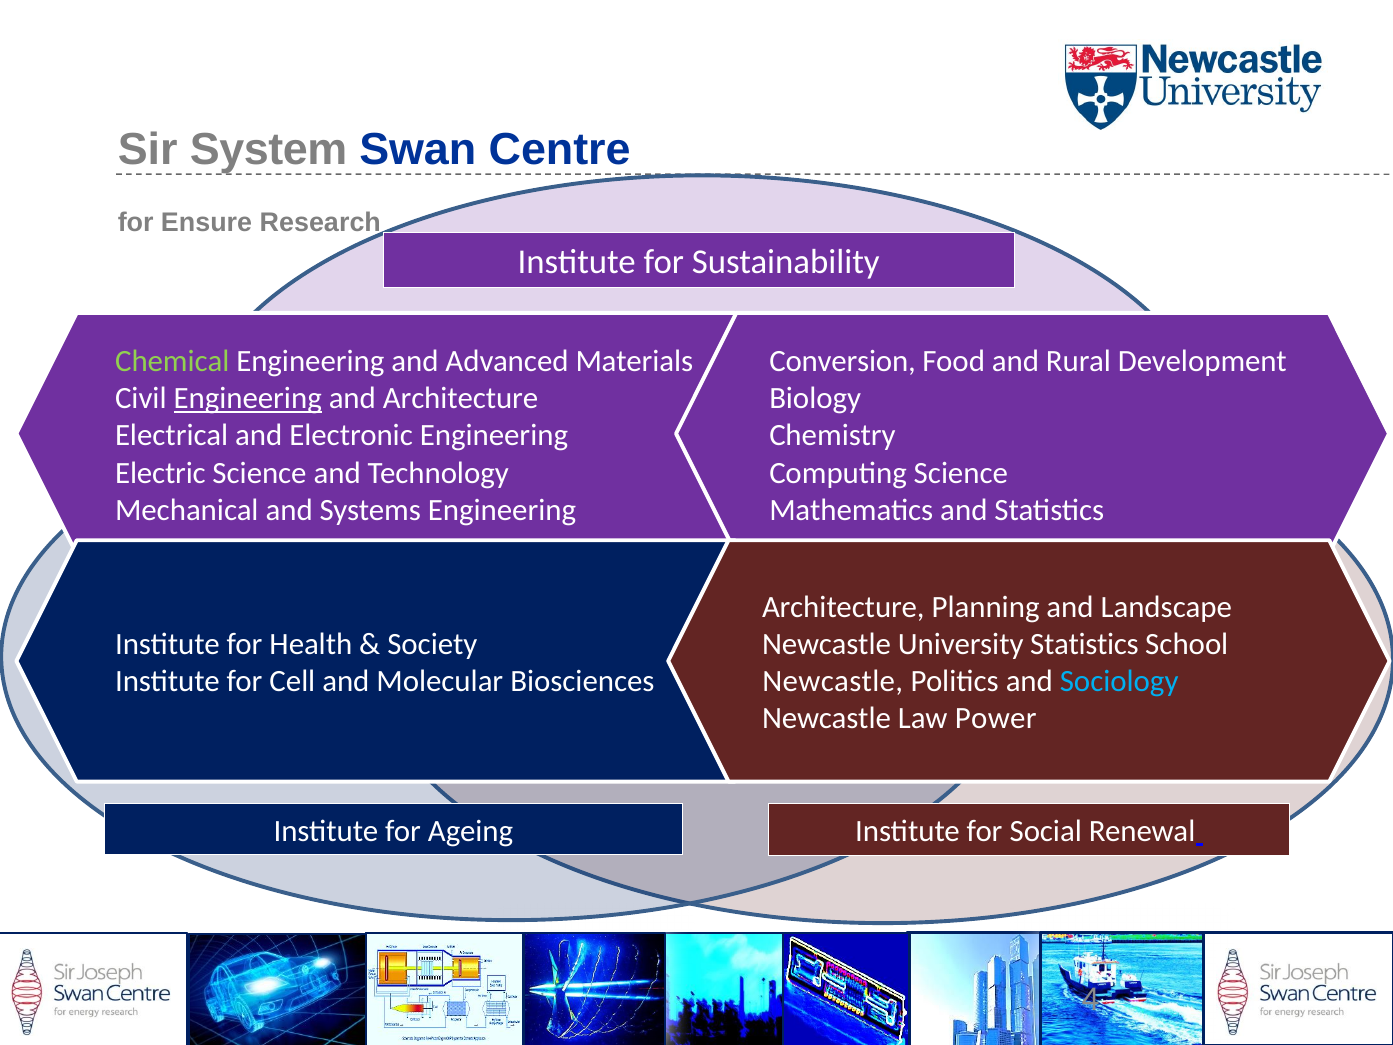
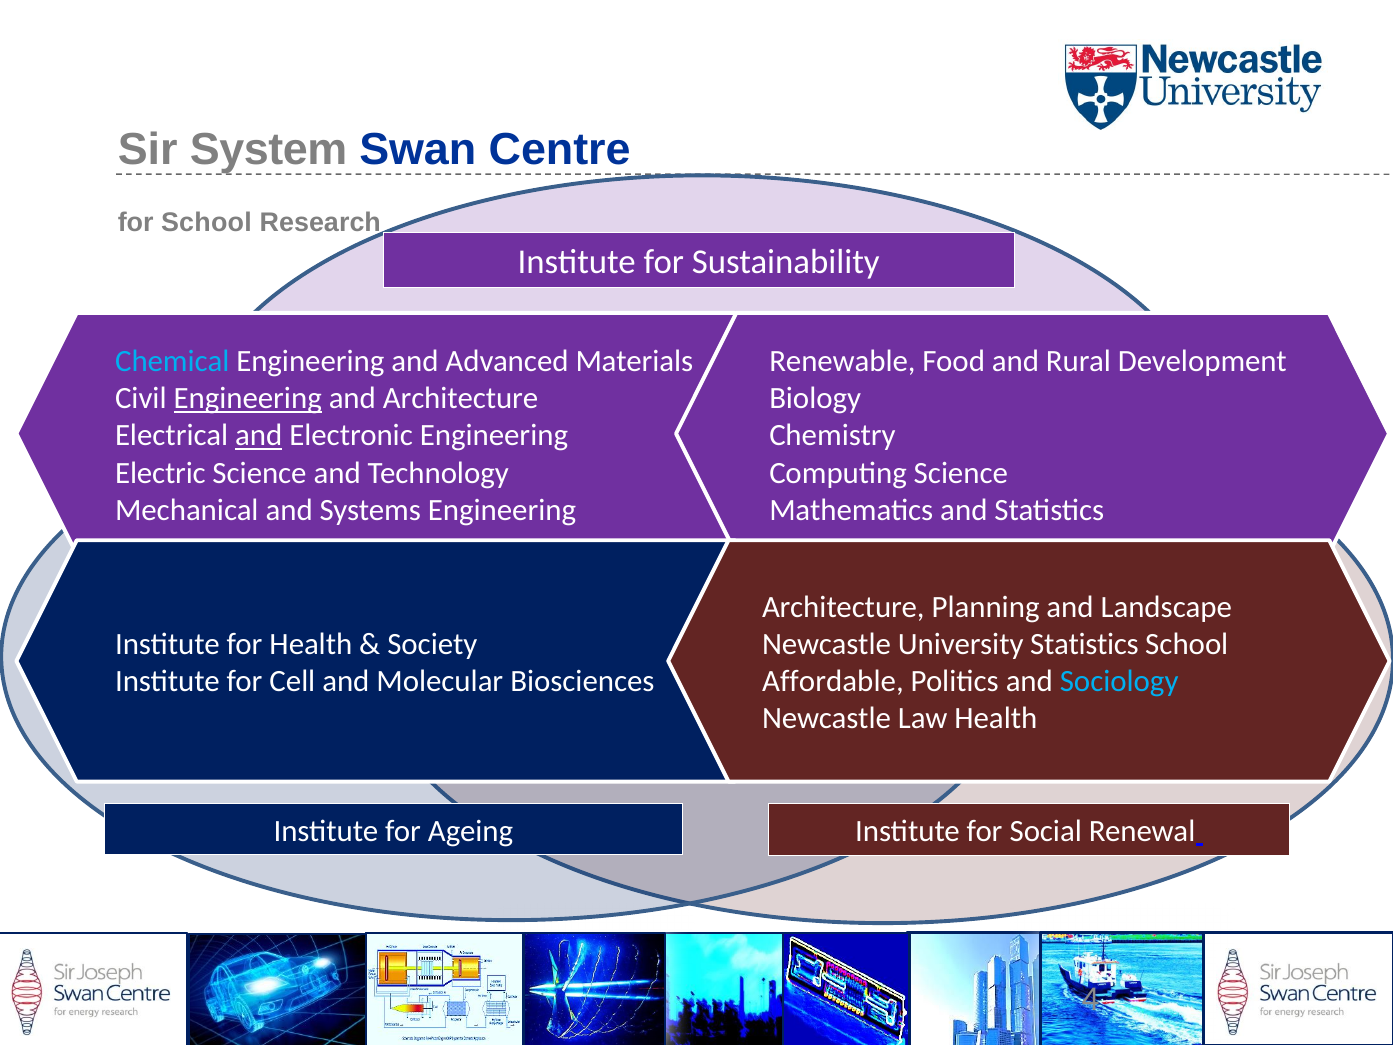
for Ensure: Ensure -> School (206, 223)
Chemical colour: light green -> light blue (172, 361)
Conversion: Conversion -> Renewable (842, 361)
and underline: none -> present (259, 436)
Newcastle: Newcastle -> Affordable (833, 681)
Law Power: Power -> Health (996, 719)
